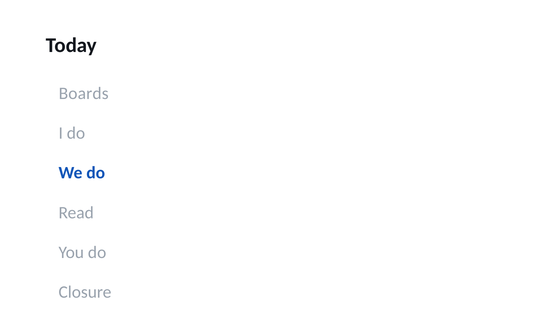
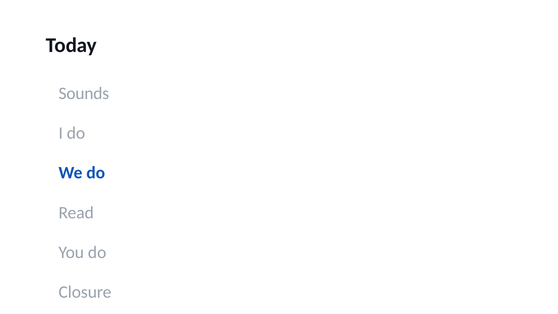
Boards: Boards -> Sounds (84, 93)
